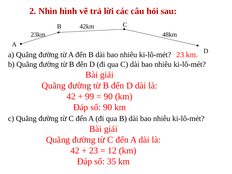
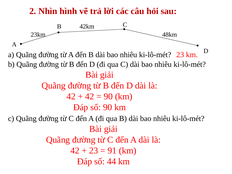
99: 99 -> 42 (90, 97)
12: 12 -> 91 (112, 151)
35: 35 -> 44 (112, 161)
